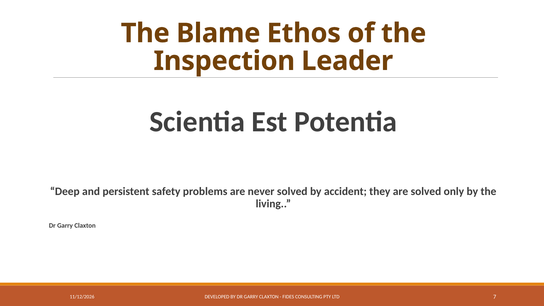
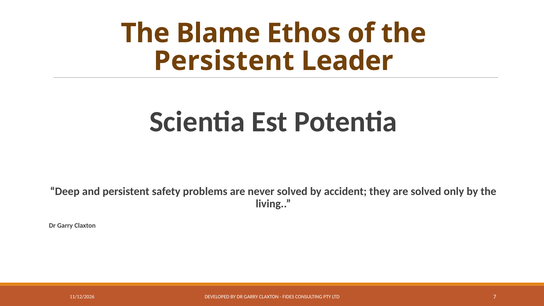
Inspection: Inspection -> Persistent (224, 61)
